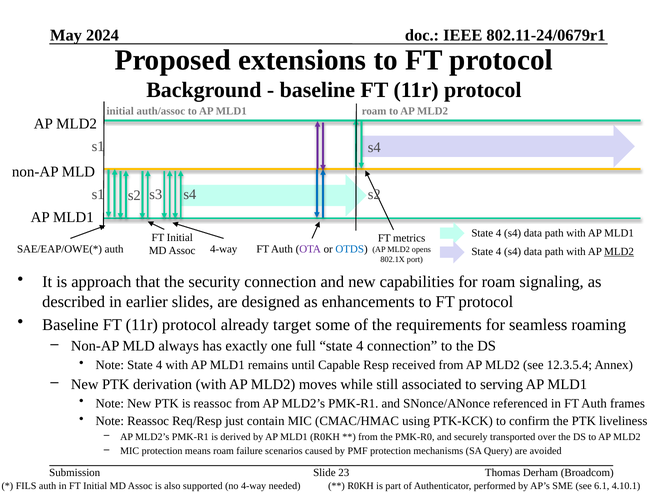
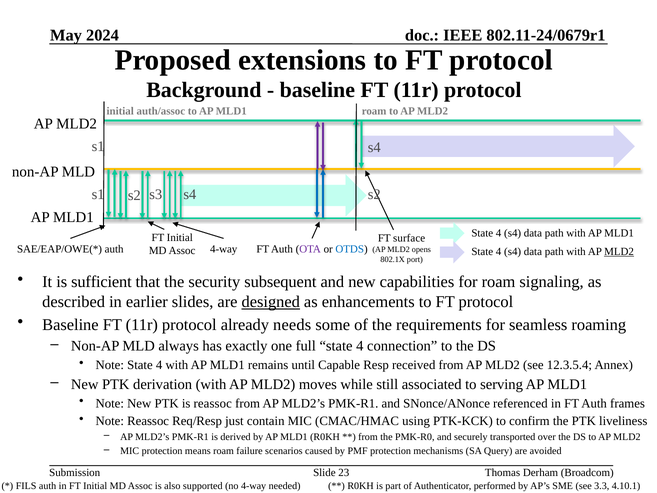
metrics: metrics -> surface (409, 238)
approach: approach -> sufficient (101, 282)
security connection: connection -> subsequent (280, 282)
designed underline: none -> present (271, 302)
target: target -> needs (292, 325)
6.1: 6.1 -> 3.3 (602, 486)
